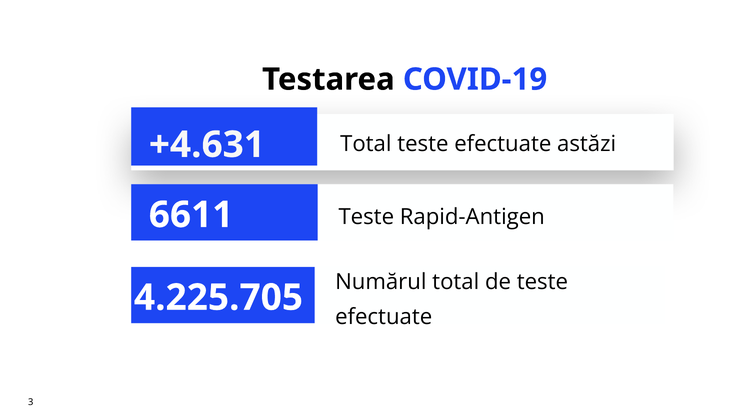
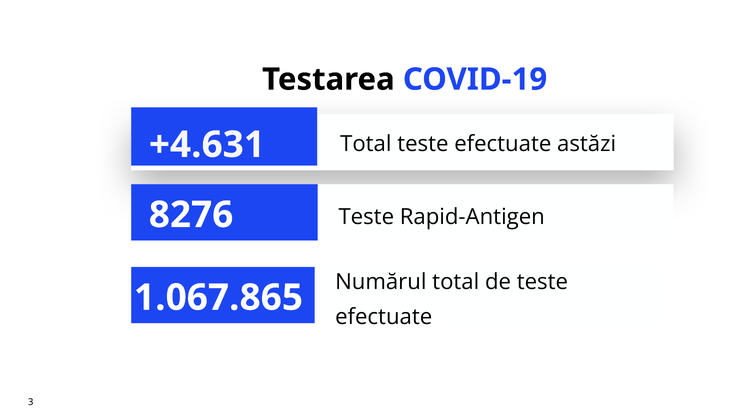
6611: 6611 -> 8276 (191, 215)
4.225.705: 4.225.705 -> 1.067.865 (218, 298)
